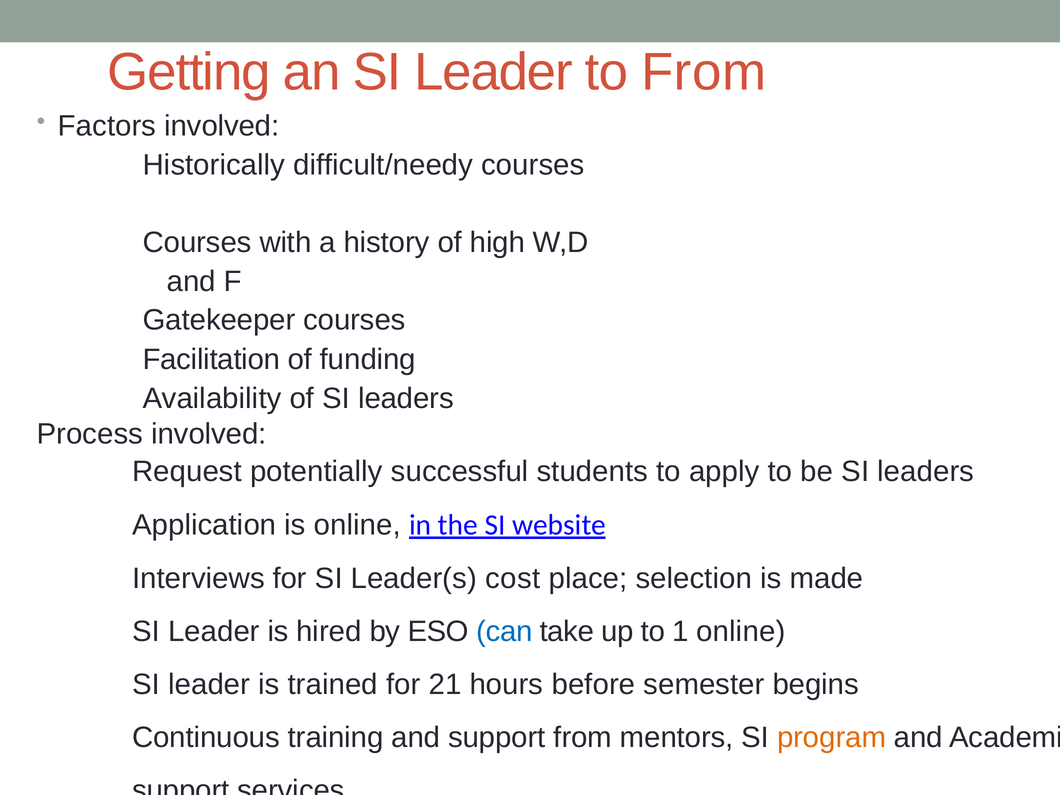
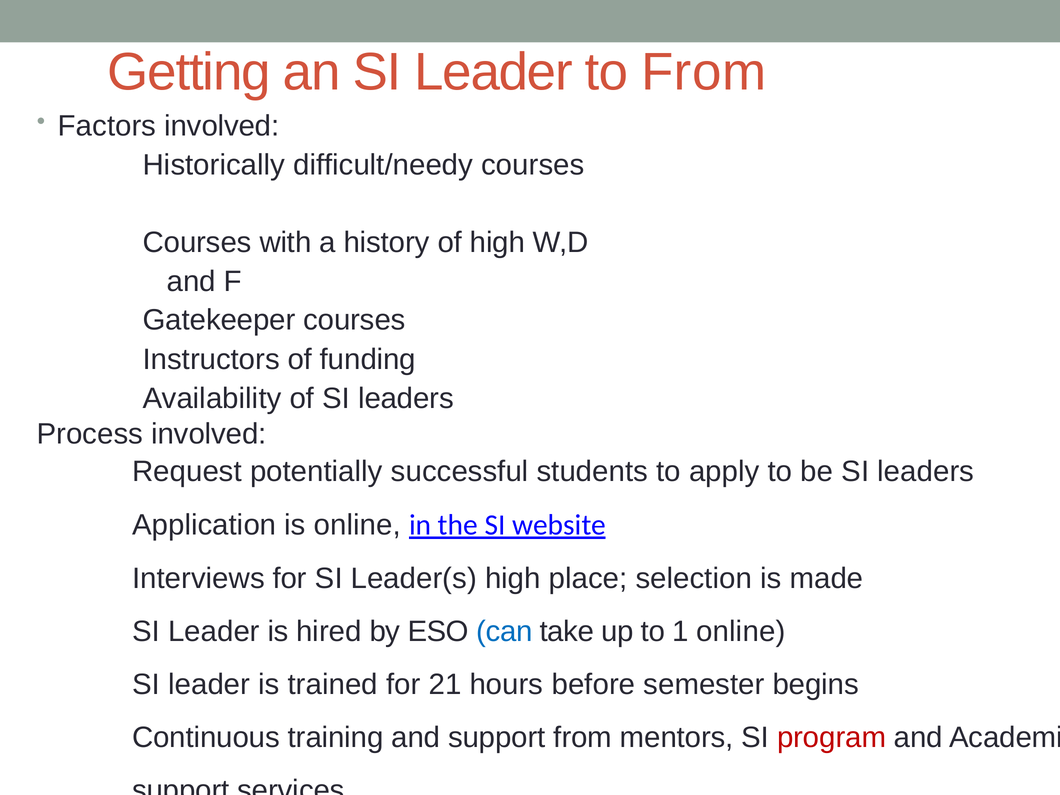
Facilitation: Facilitation -> Instructors (211, 359)
Leader(s cost: cost -> high (513, 579)
program colour: orange -> red (832, 738)
